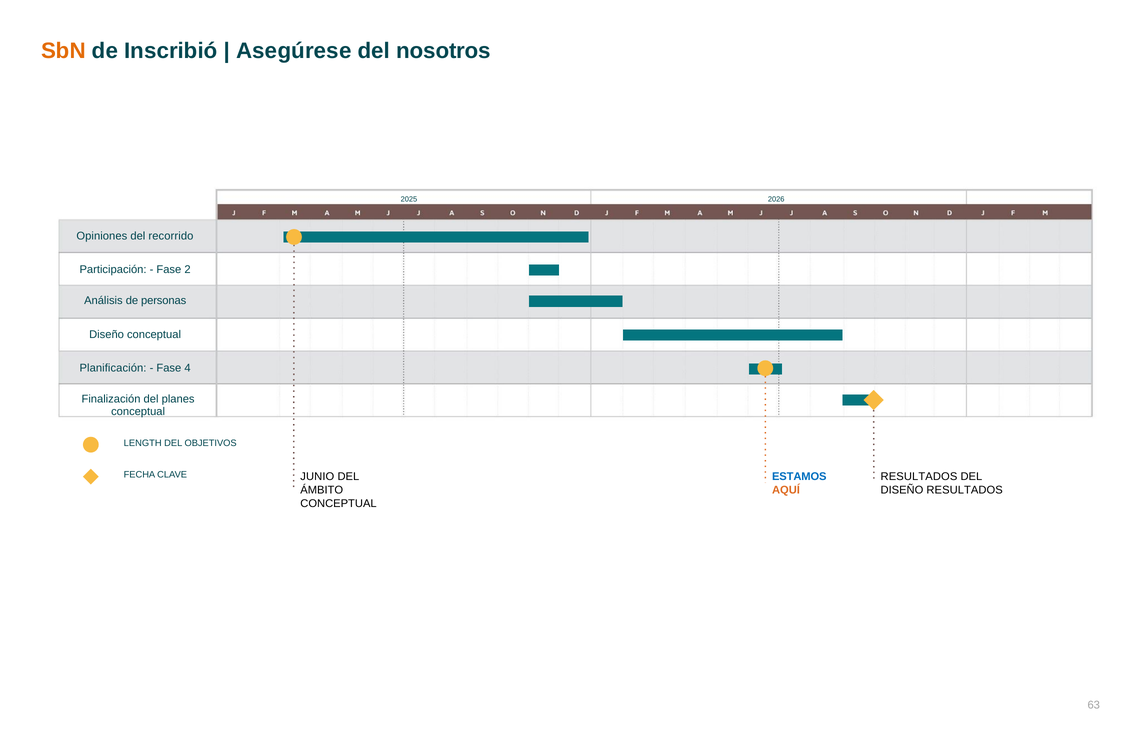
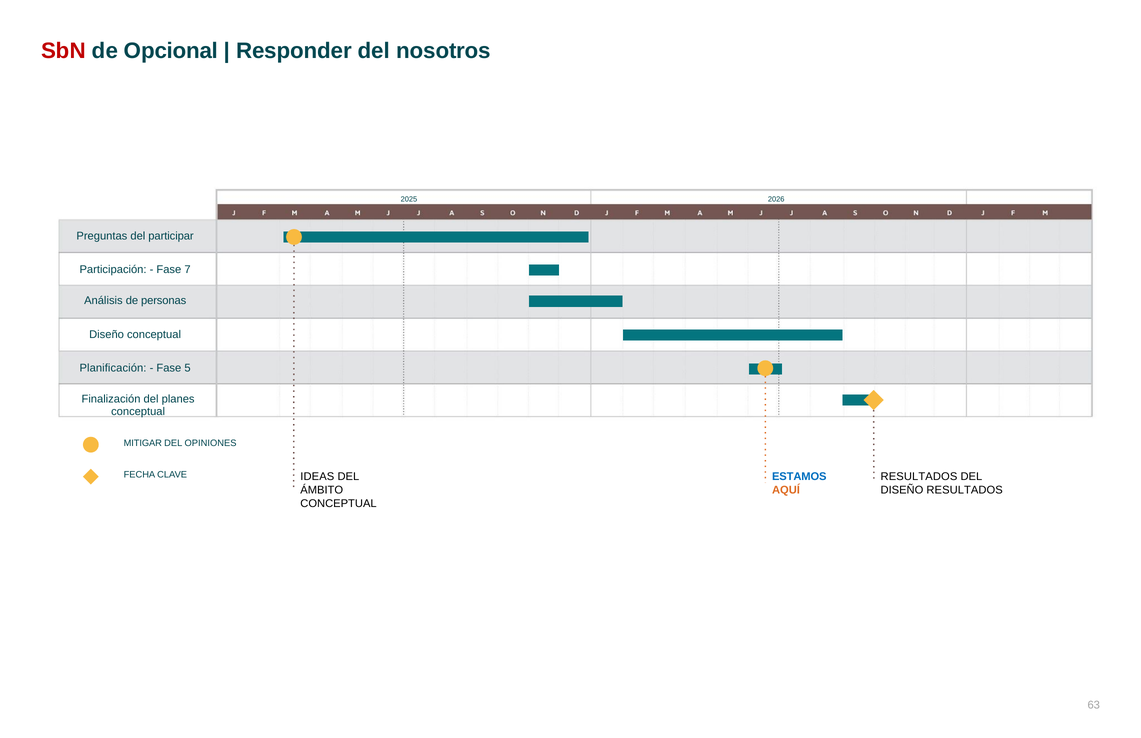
SbN colour: orange -> red (63, 51)
Inscribió: Inscribió -> Opcional (171, 51)
Asegúrese: Asegúrese -> Responder (294, 51)
Opiniones: Opiniones -> Preguntas (102, 236)
recorrido: recorrido -> participar (171, 236)
2: 2 -> 7 (187, 269)
4: 4 -> 5 (187, 368)
LENGTH: LENGTH -> MITIGAR (143, 443)
OBJETIVOS: OBJETIVOS -> OPINIONES (211, 443)
JUNIO: JUNIO -> IDEAS (317, 477)
